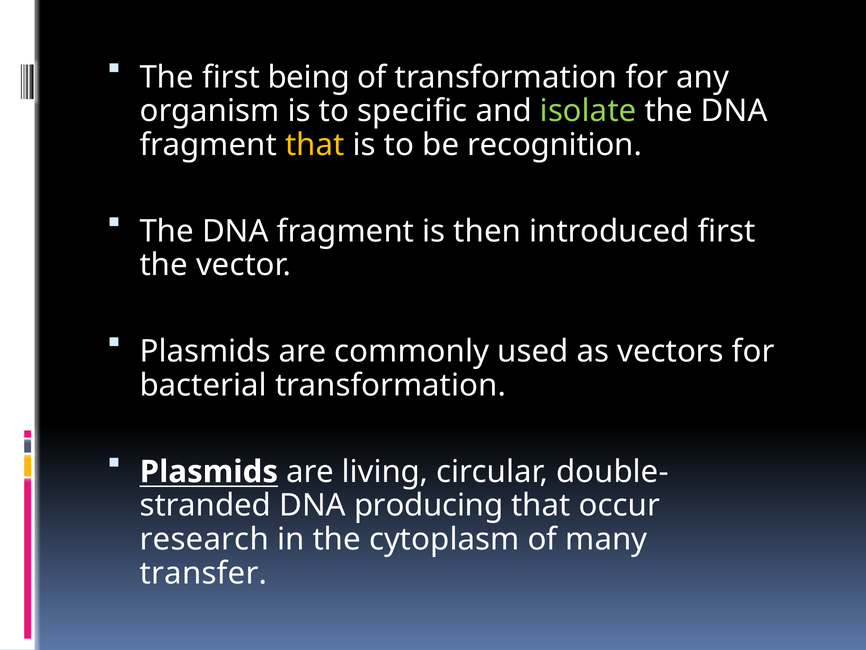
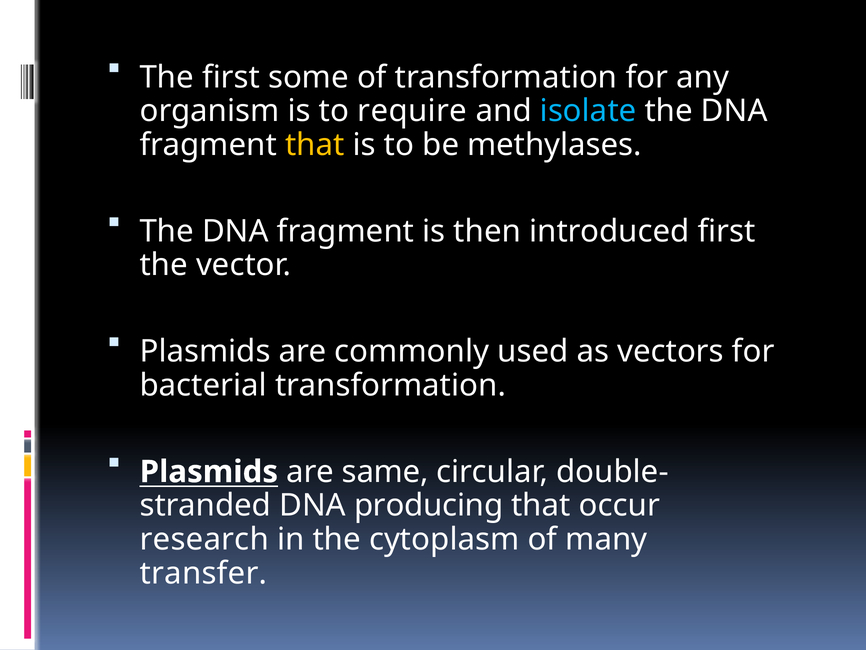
being: being -> some (308, 77)
specific: specific -> require (412, 111)
isolate colour: light green -> light blue (588, 111)
recognition: recognition -> methylases (554, 145)
living: living -> same (385, 472)
